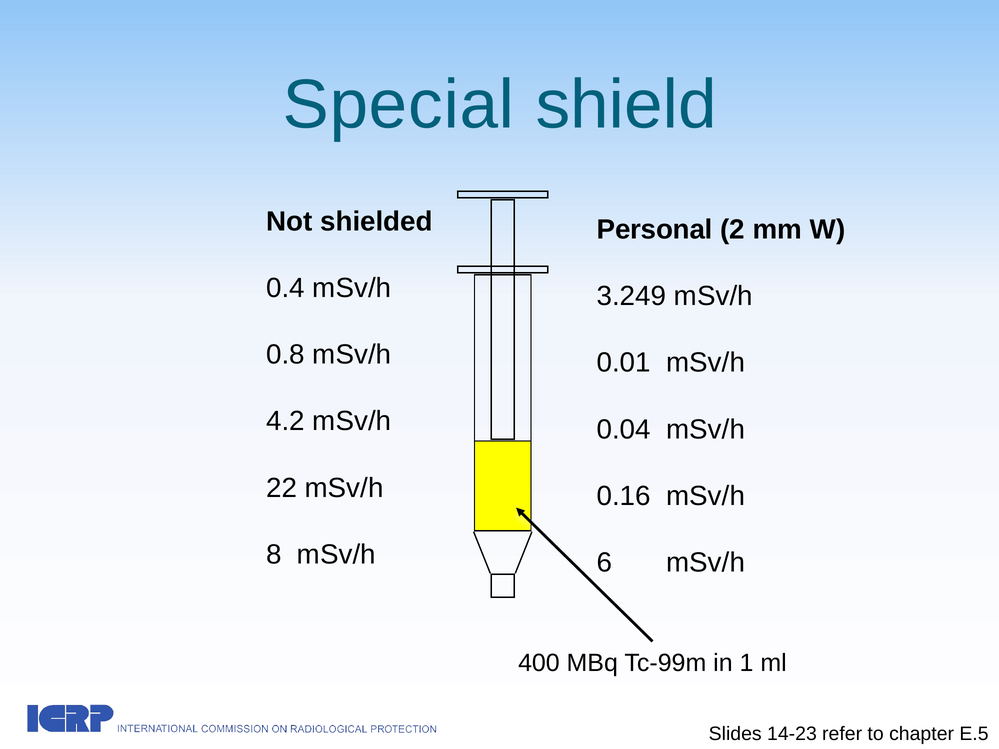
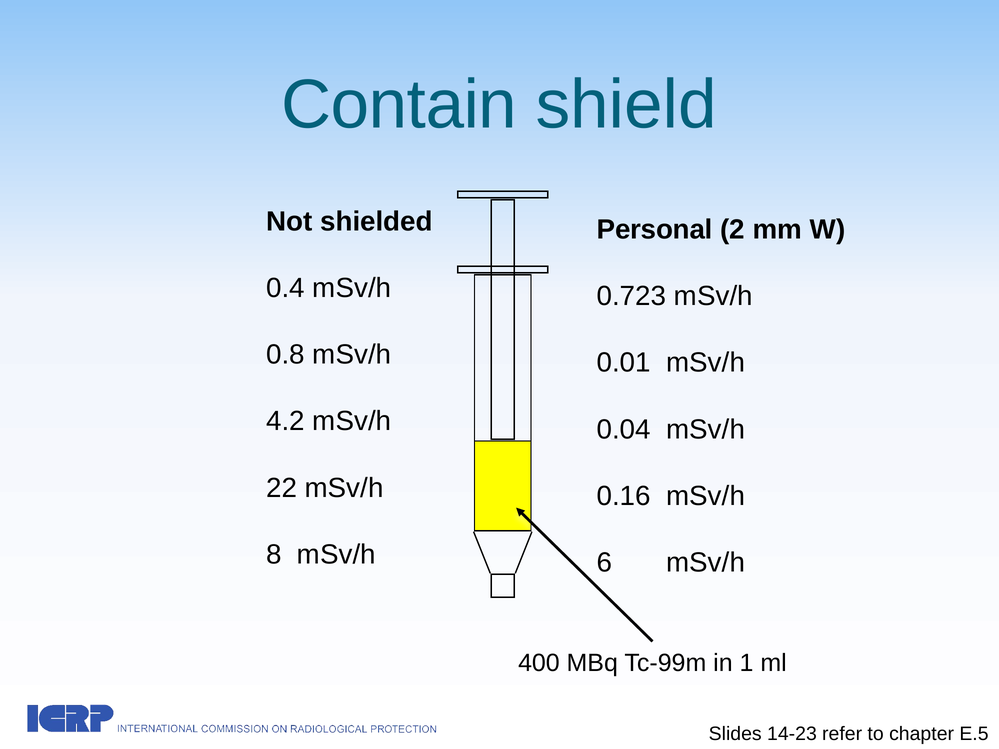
Special: Special -> Contain (399, 105)
3.249: 3.249 -> 0.723 (632, 296)
